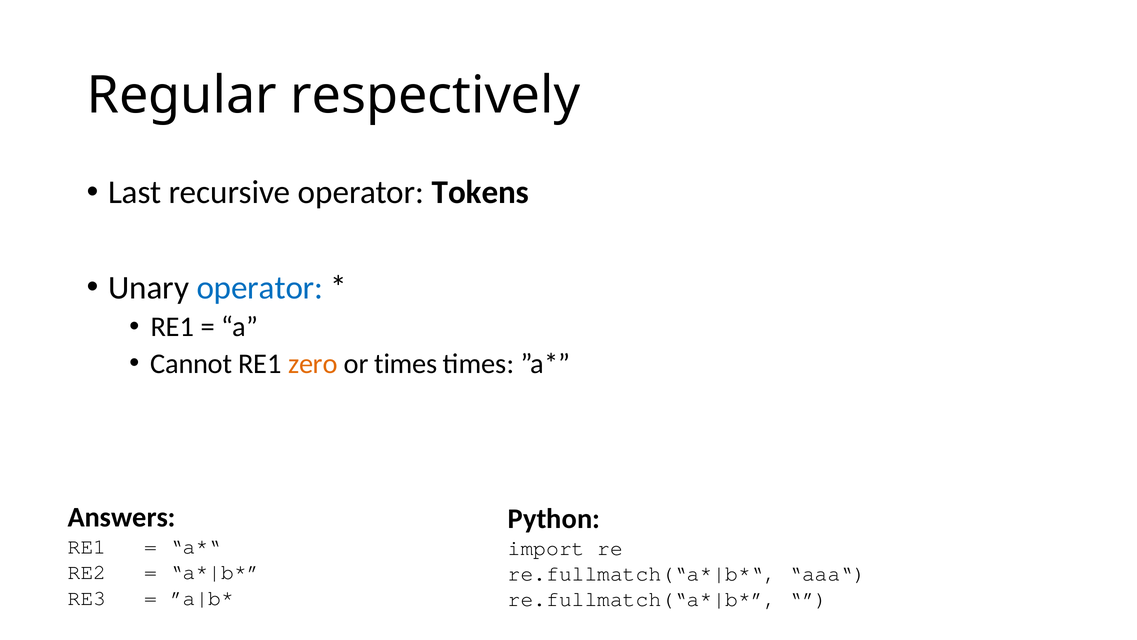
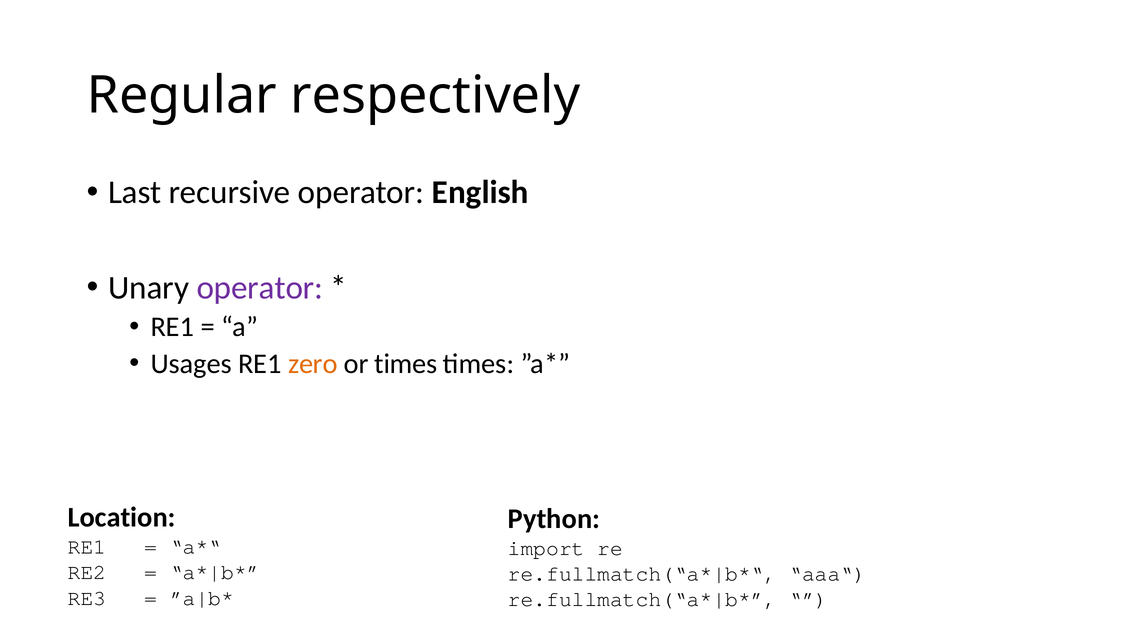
Tokens: Tokens -> English (480, 192)
operator colour: blue -> purple (260, 288)
Cannot: Cannot -> Usages (191, 363)
Answers: Answers -> Location (122, 517)
